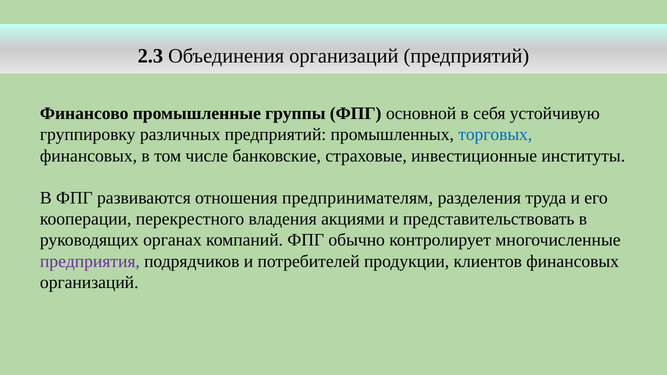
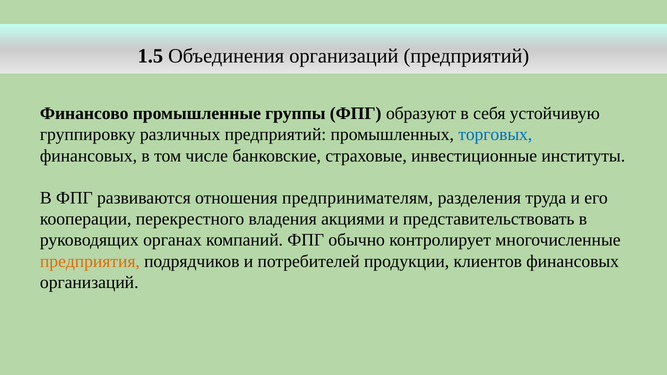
2.3: 2.3 -> 1.5 (150, 56)
основной: основной -> образуют (421, 114)
предприятия colour: purple -> orange (90, 261)
